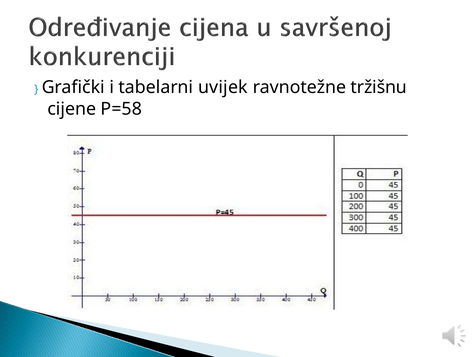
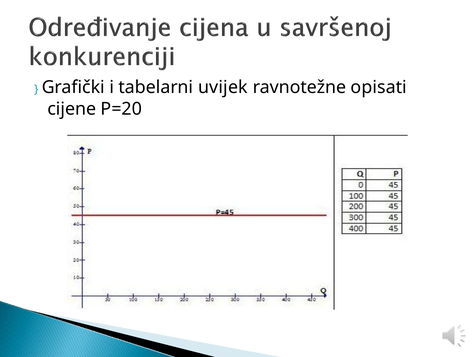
tržišnu: tržišnu -> opisati (379, 87)
P=58: P=58 -> P=20 (121, 109)
